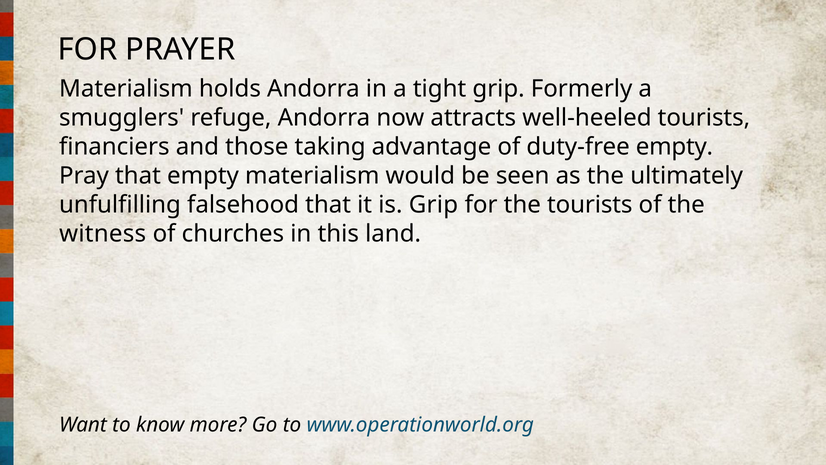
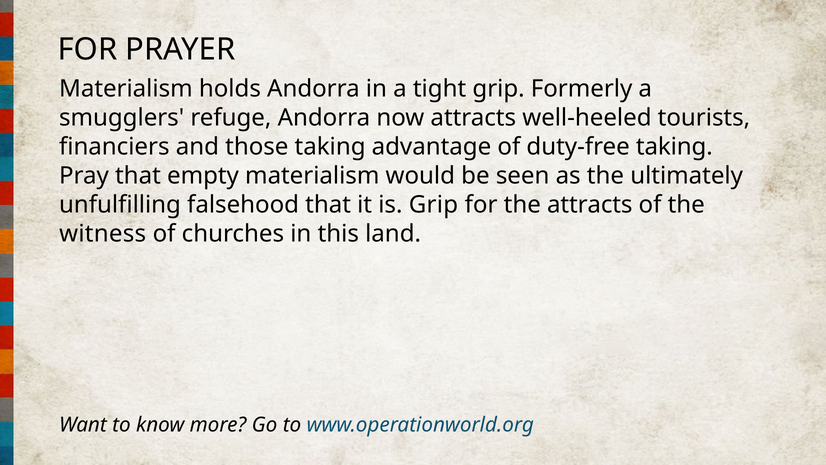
duty-free empty: empty -> taking (674, 147)
the tourists: tourists -> attracts (590, 205)
